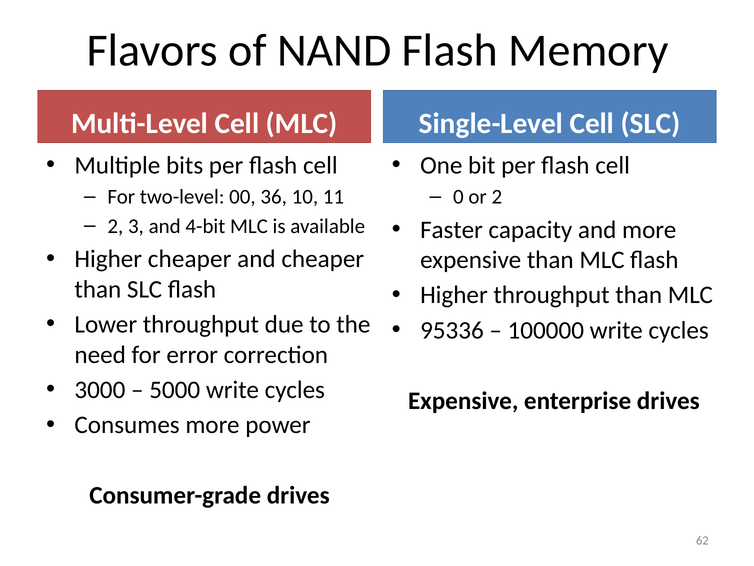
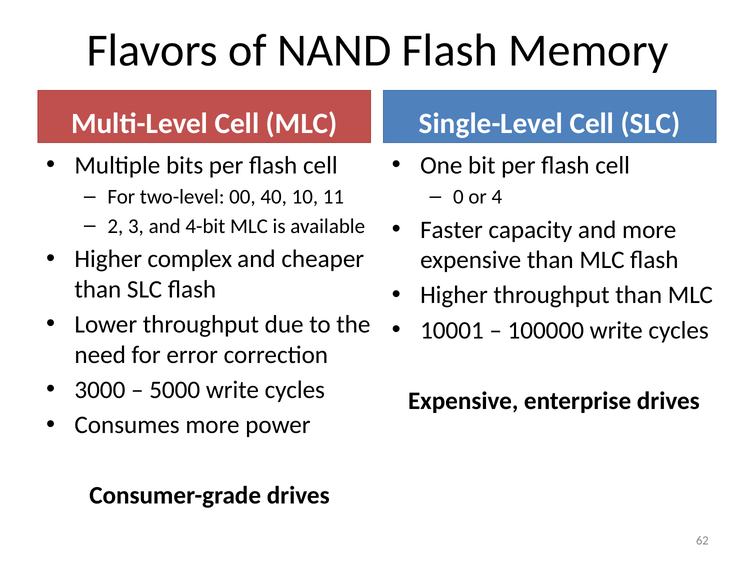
36: 36 -> 40 (274, 197)
or 2: 2 -> 4 (497, 197)
Higher cheaper: cheaper -> complex (190, 259)
95336: 95336 -> 10001 (452, 330)
